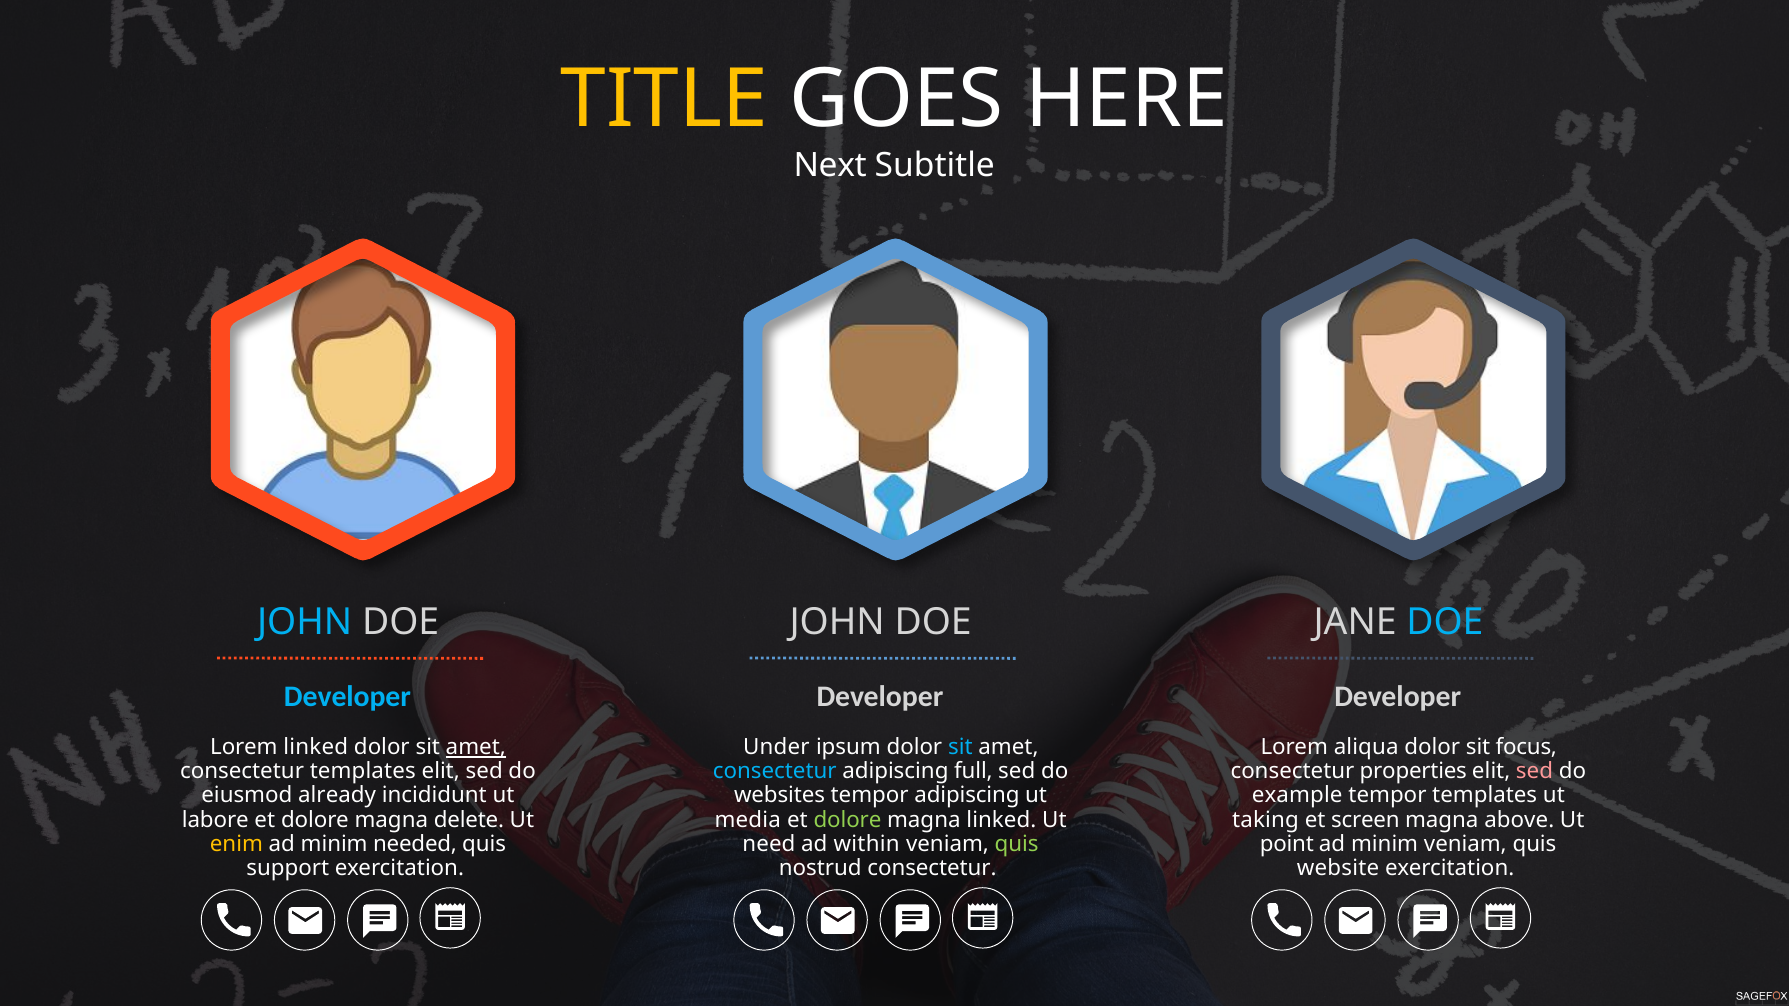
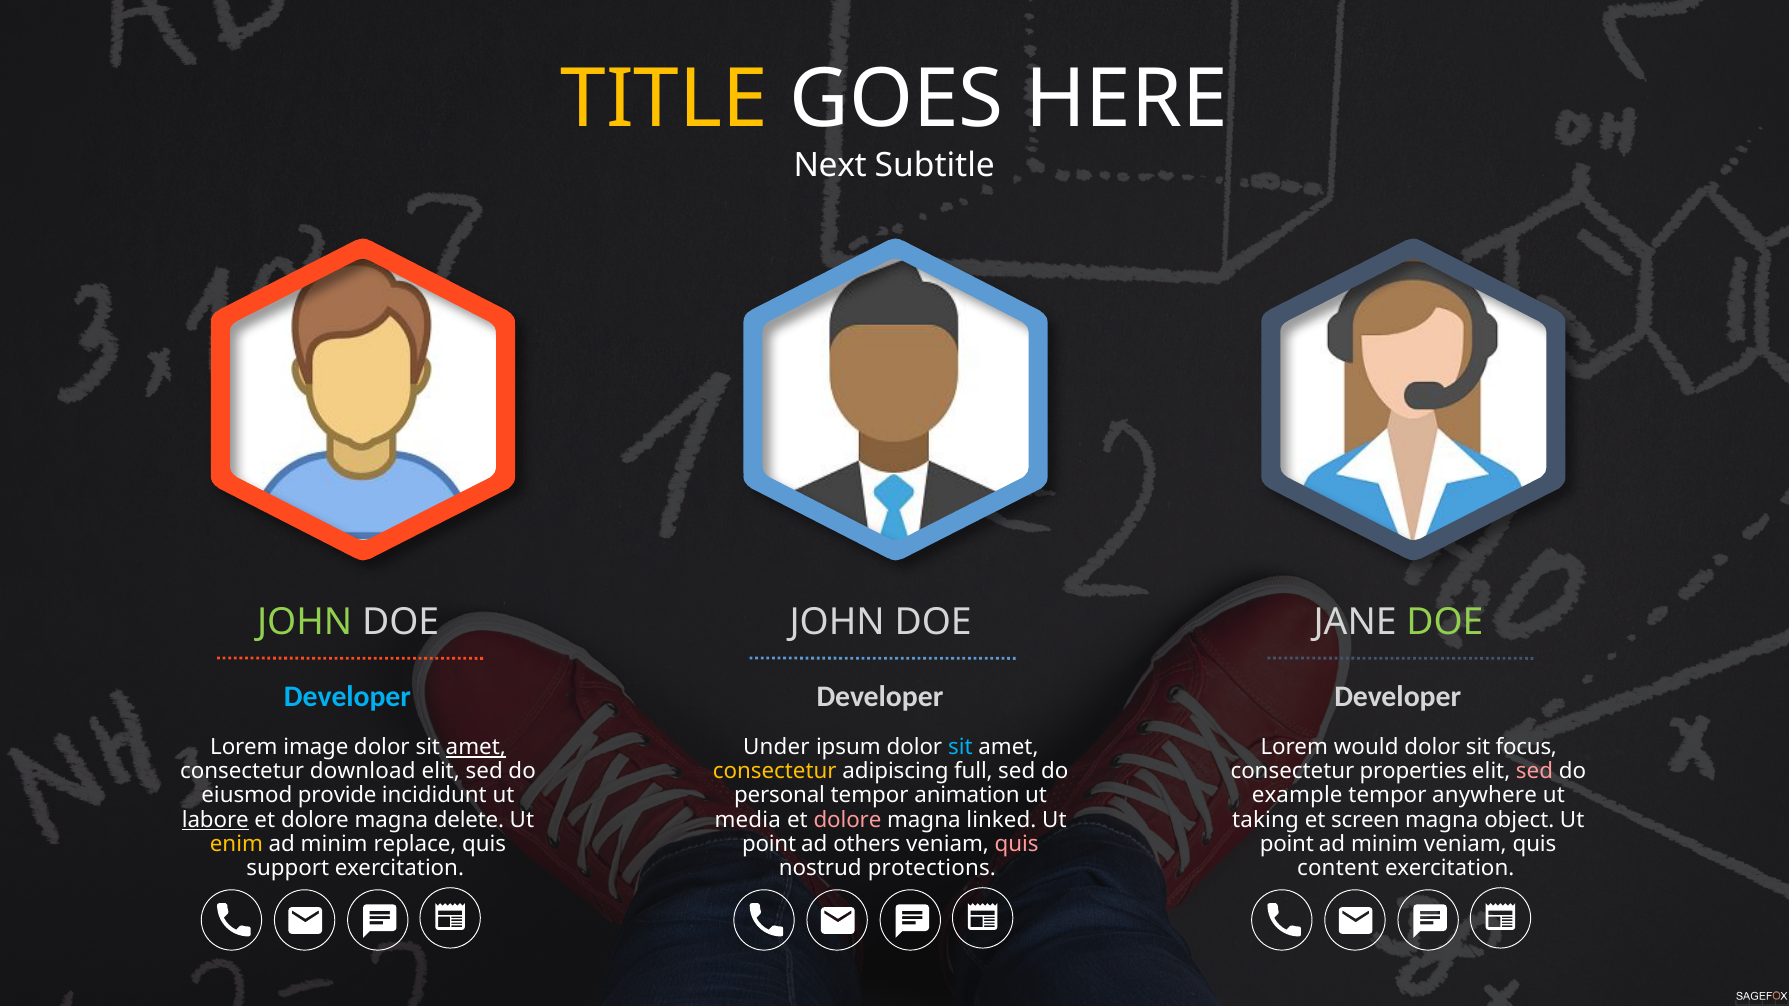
JOHN colour: light blue -> light green (305, 622)
DOE colour: light blue -> light green (1445, 622)
Lorem linked: linked -> image (316, 747)
aliqua: aliqua -> would (1366, 747)
consectetur templates: templates -> download (363, 772)
consectetur colour: light blue -> yellow (775, 772)
already: already -> provide (337, 796)
websites: websites -> personal (780, 796)
tempor adipiscing: adipiscing -> animation (967, 796)
tempor templates: templates -> anywhere (1485, 796)
labore underline: none -> present (215, 820)
dolore colour: light green -> pink (847, 820)
above: above -> object (1519, 820)
needed: needed -> replace (415, 844)
need: need -> point (769, 844)
within: within -> others (867, 844)
quis colour: light green -> pink (1017, 844)
nostrud consectetur: consectetur -> protections (932, 868)
website: website -> content (1338, 868)
